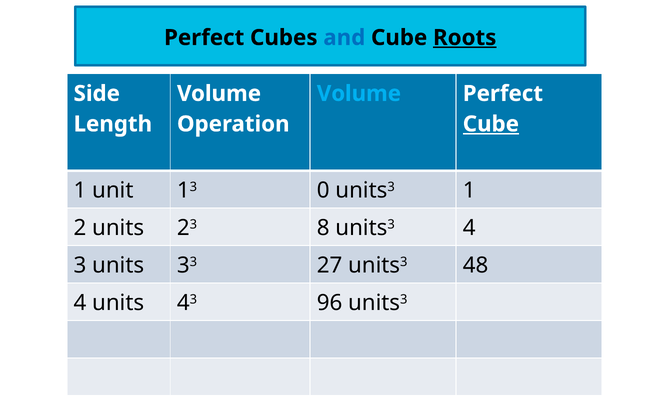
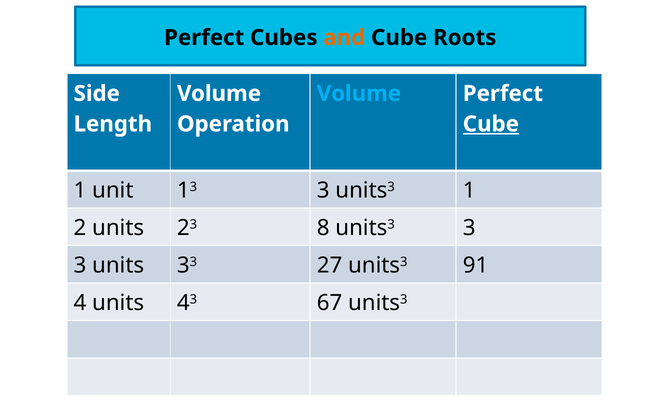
and colour: blue -> orange (344, 38)
Roots underline: present -> none (465, 38)
13 0: 0 -> 3 (323, 191)
units3 4: 4 -> 3 (469, 228)
48: 48 -> 91 (476, 265)
96: 96 -> 67 (330, 303)
